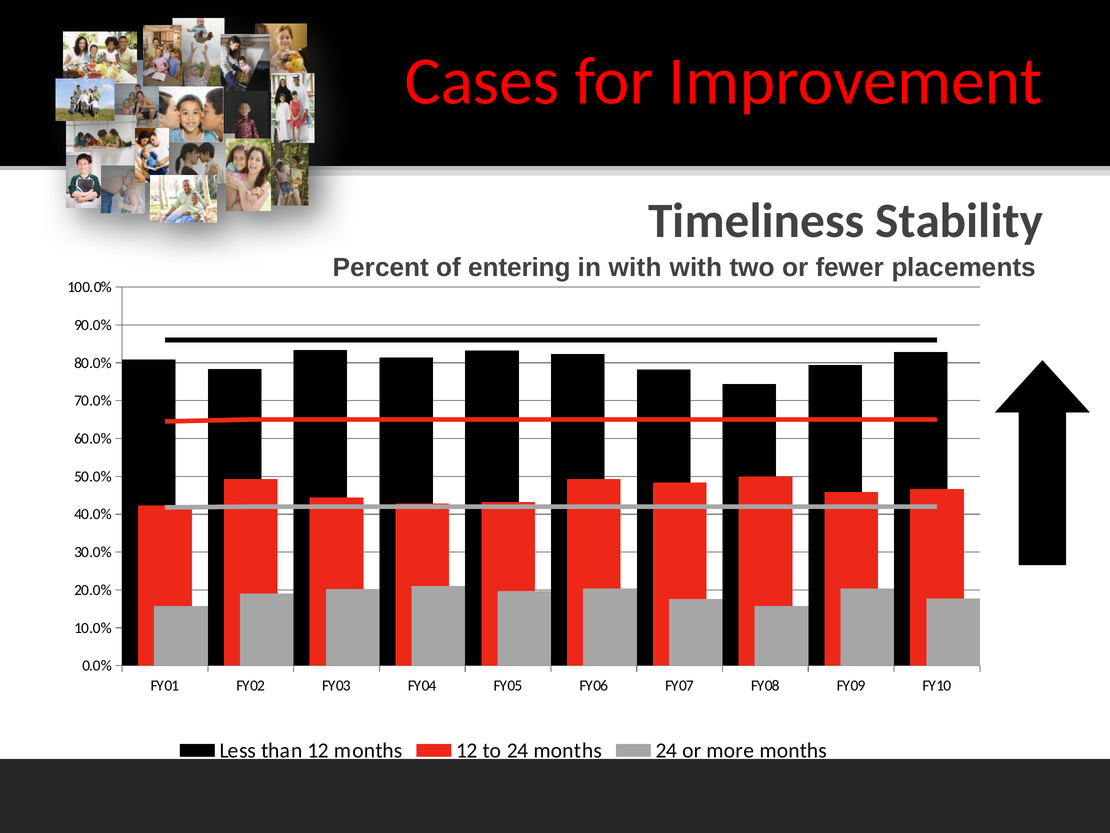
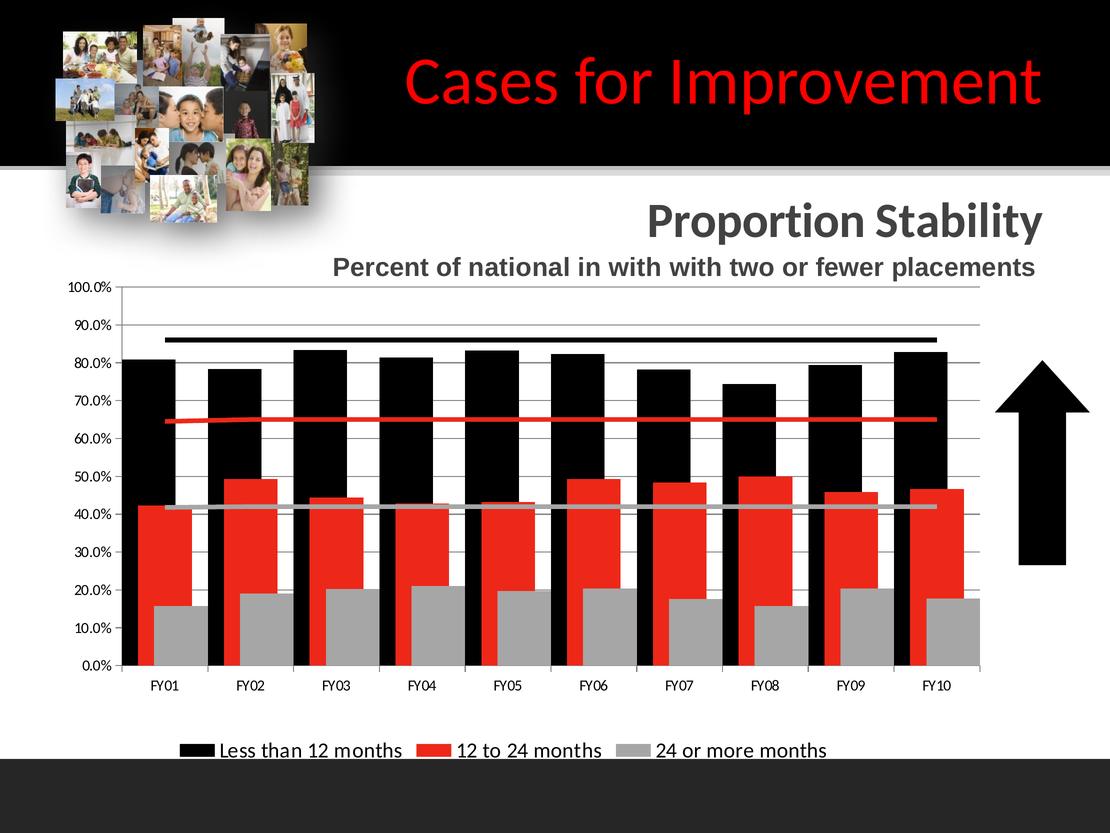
Timeliness: Timeliness -> Proportion (756, 221)
entering: entering -> national (519, 267)
